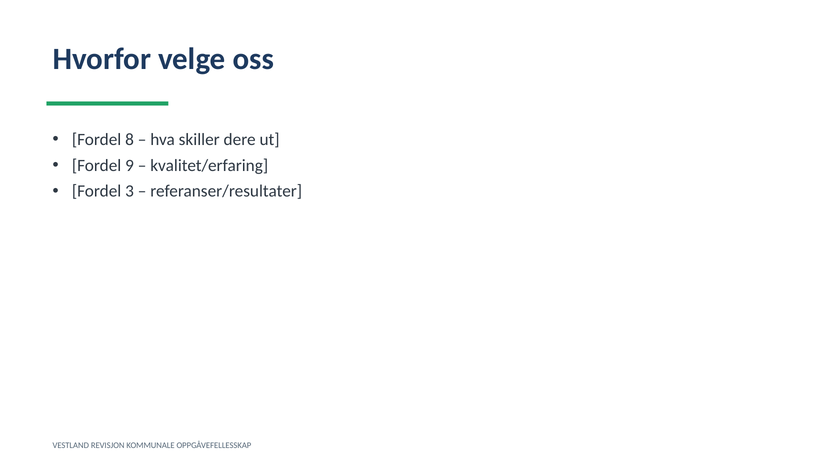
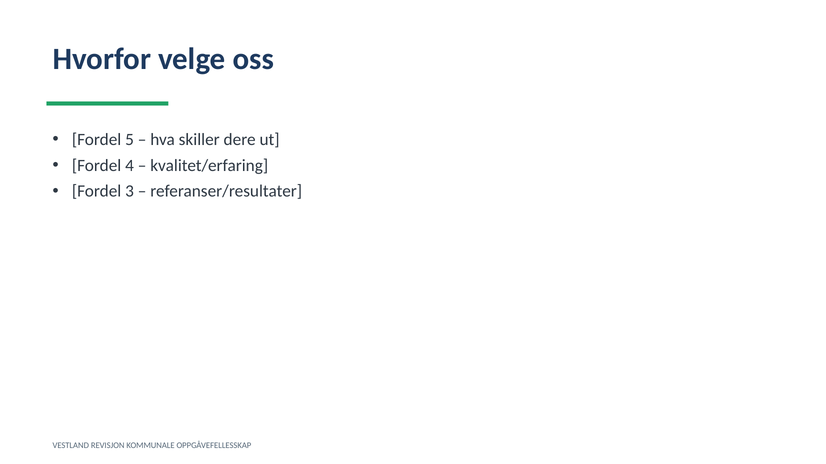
8: 8 -> 5 (130, 140)
9: 9 -> 4 (130, 166)
